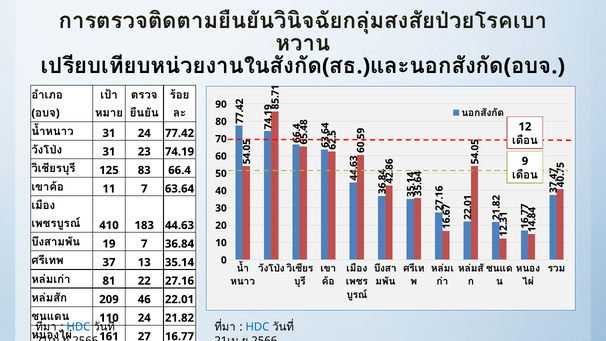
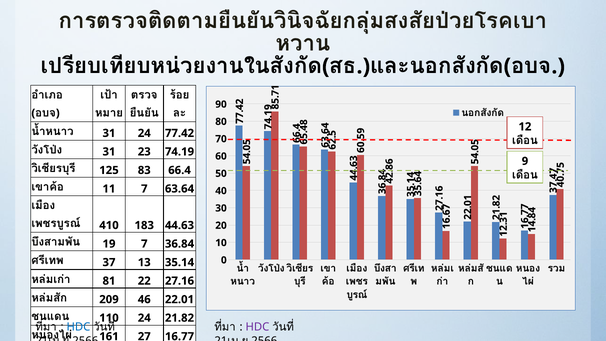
HDC colour: blue -> purple (257, 327)
